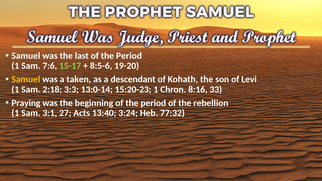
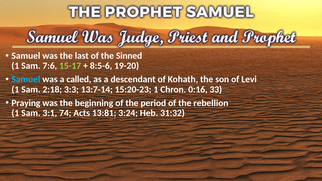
last of the Period: Period -> Sinned (129, 56)
Samuel colour: yellow -> light blue (26, 79)
taken: taken -> called (79, 79)
13:0-14: 13:0-14 -> 13:7-14 (97, 90)
8:16: 8:16 -> 0:16 (198, 90)
27: 27 -> 74 (65, 113)
13:40: 13:40 -> 13:81 (104, 113)
77:32: 77:32 -> 31:32 (172, 113)
